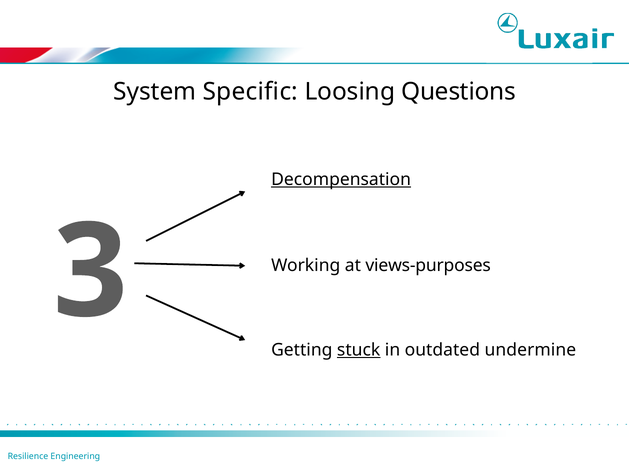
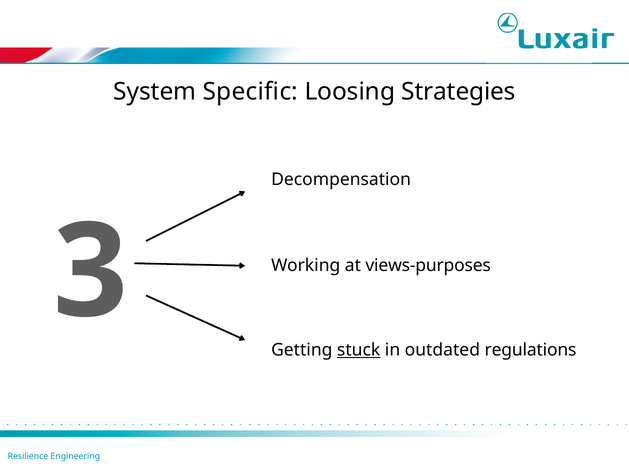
Questions: Questions -> Strategies (458, 92)
Decompensation underline: present -> none (341, 179)
undermine: undermine -> regulations (531, 350)
